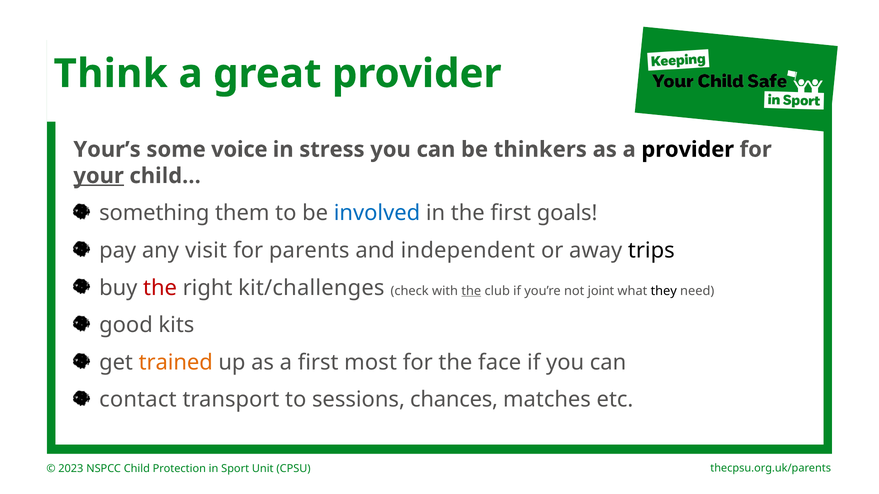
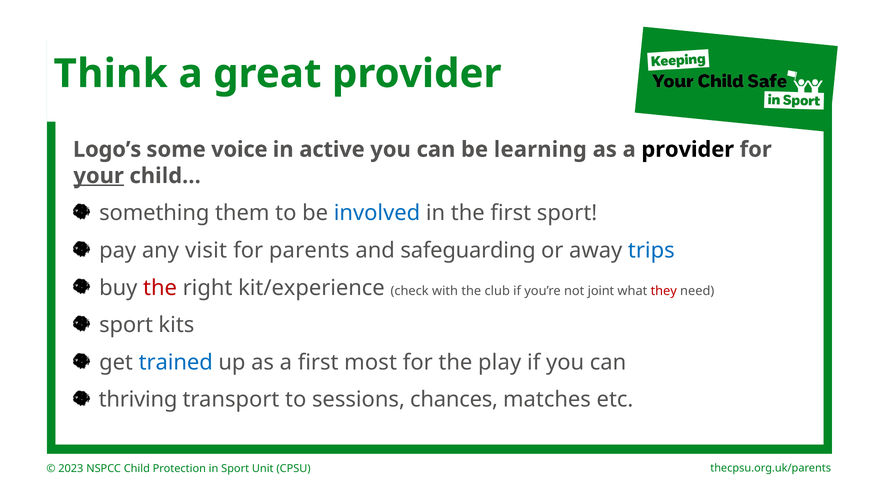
Your’s: Your’s -> Logo’s (107, 150)
stress: stress -> active (332, 150)
thinkers: thinkers -> learning (540, 150)
first goals: goals -> sport (567, 213)
independent: independent -> safeguarding (468, 251)
trips colour: black -> blue (651, 251)
kit/challenges: kit/challenges -> kit/experience (311, 288)
the underline: present -> none (471, 291)
they colour: black -> red (664, 291)
good: good -> sport (126, 325)
trained colour: orange -> blue (176, 363)
face: face -> play (500, 363)
contact: contact -> thriving (138, 400)
